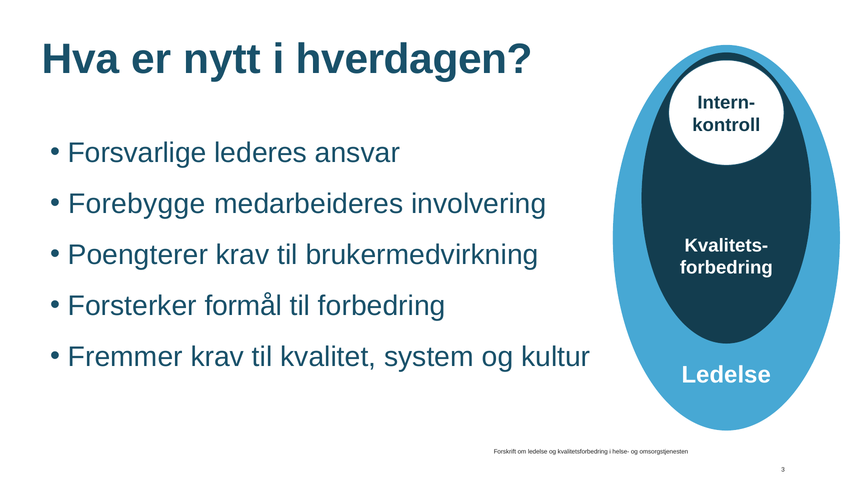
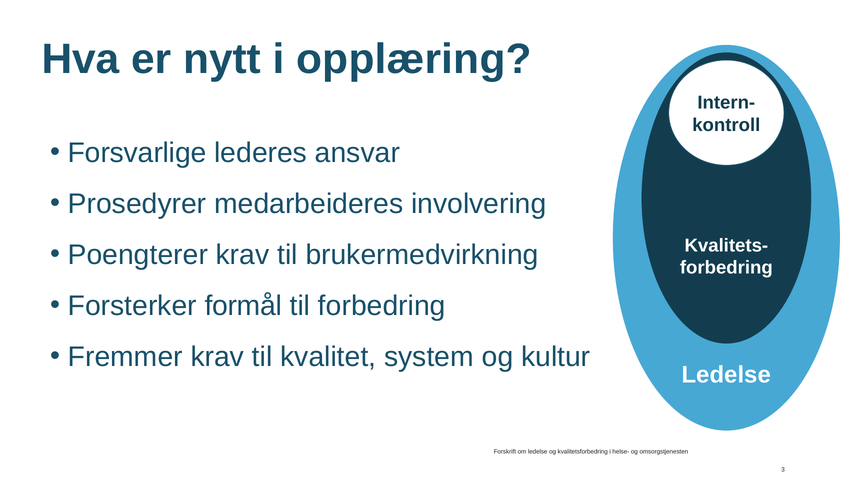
hverdagen: hverdagen -> opplæring (414, 59)
Forebygge: Forebygge -> Prosedyrer (137, 204)
